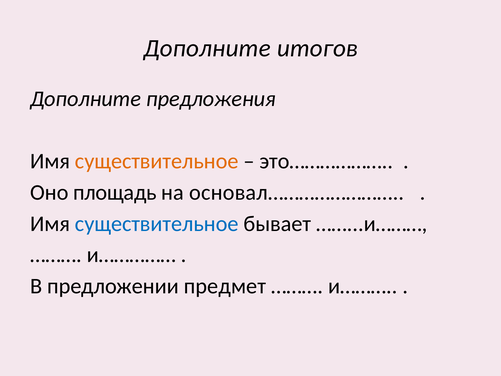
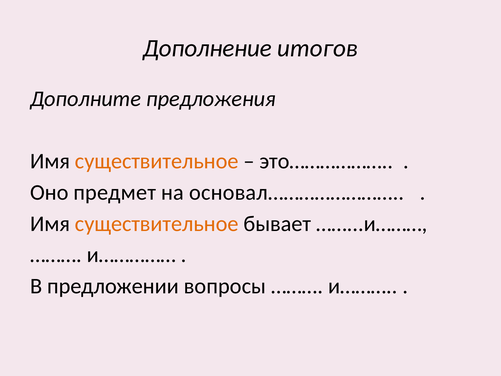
Дополните: Дополните -> Дополнение (207, 48)
площадь: площадь -> предмет (115, 192)
существительное colour: blue -> orange (157, 224)
предмет: предмет -> вопросы (225, 286)
